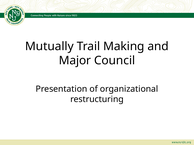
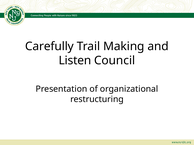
Mutually: Mutually -> Carefully (49, 46)
Major: Major -> Listen (75, 61)
